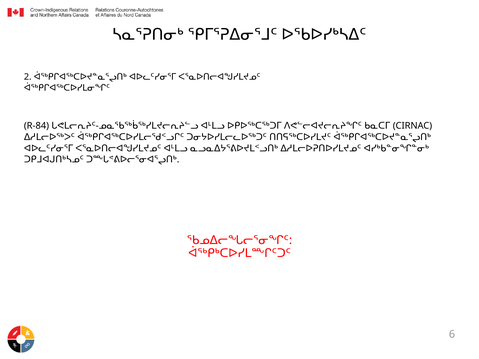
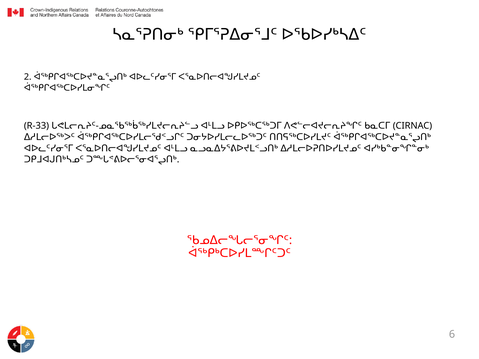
R-84: R-84 -> R-33 (36, 126)
